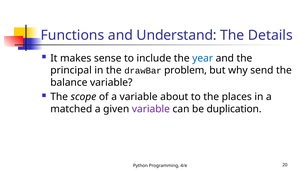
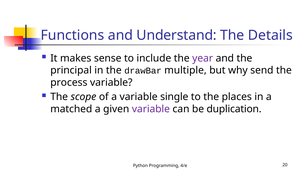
year colour: blue -> purple (203, 58)
problem: problem -> multiple (185, 71)
balance: balance -> process (69, 83)
about: about -> single (174, 97)
